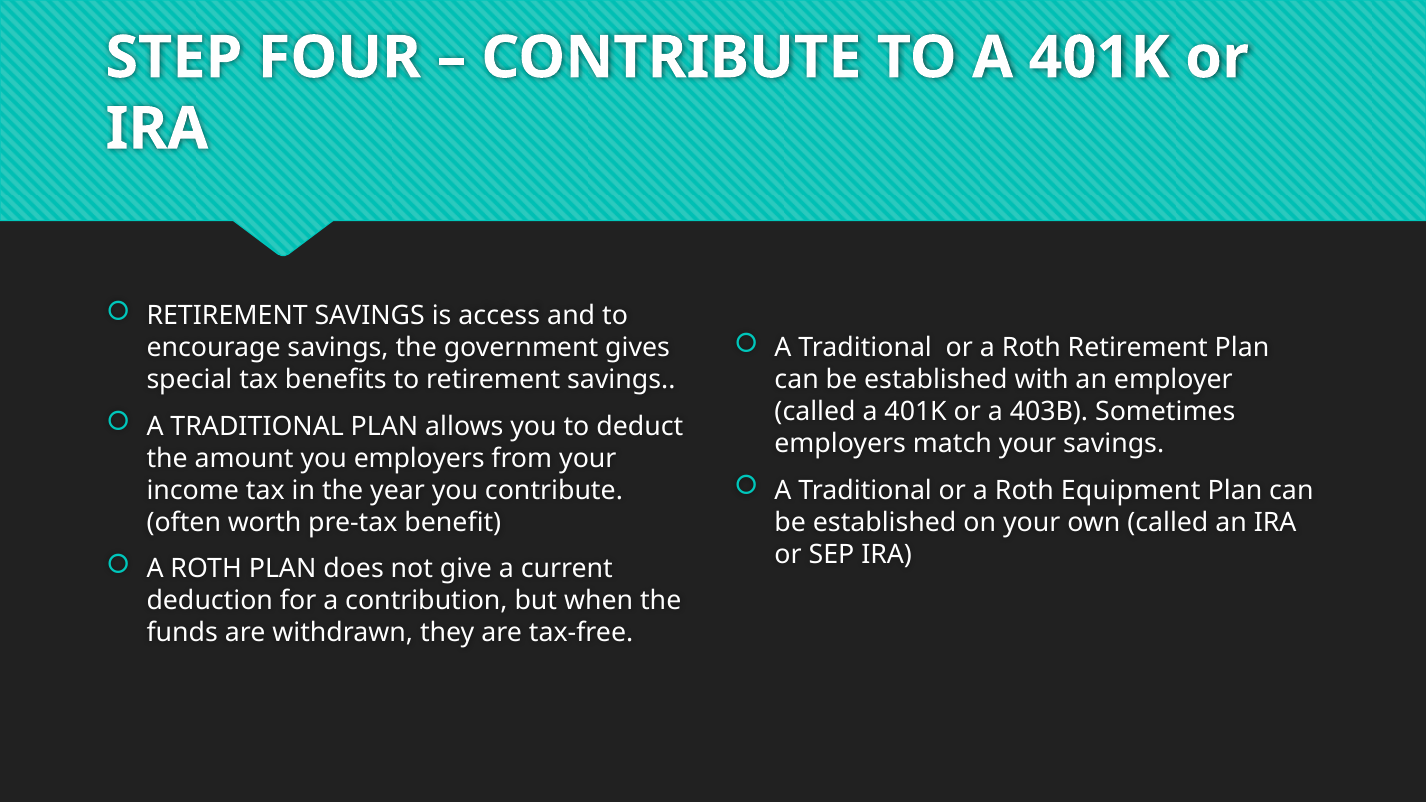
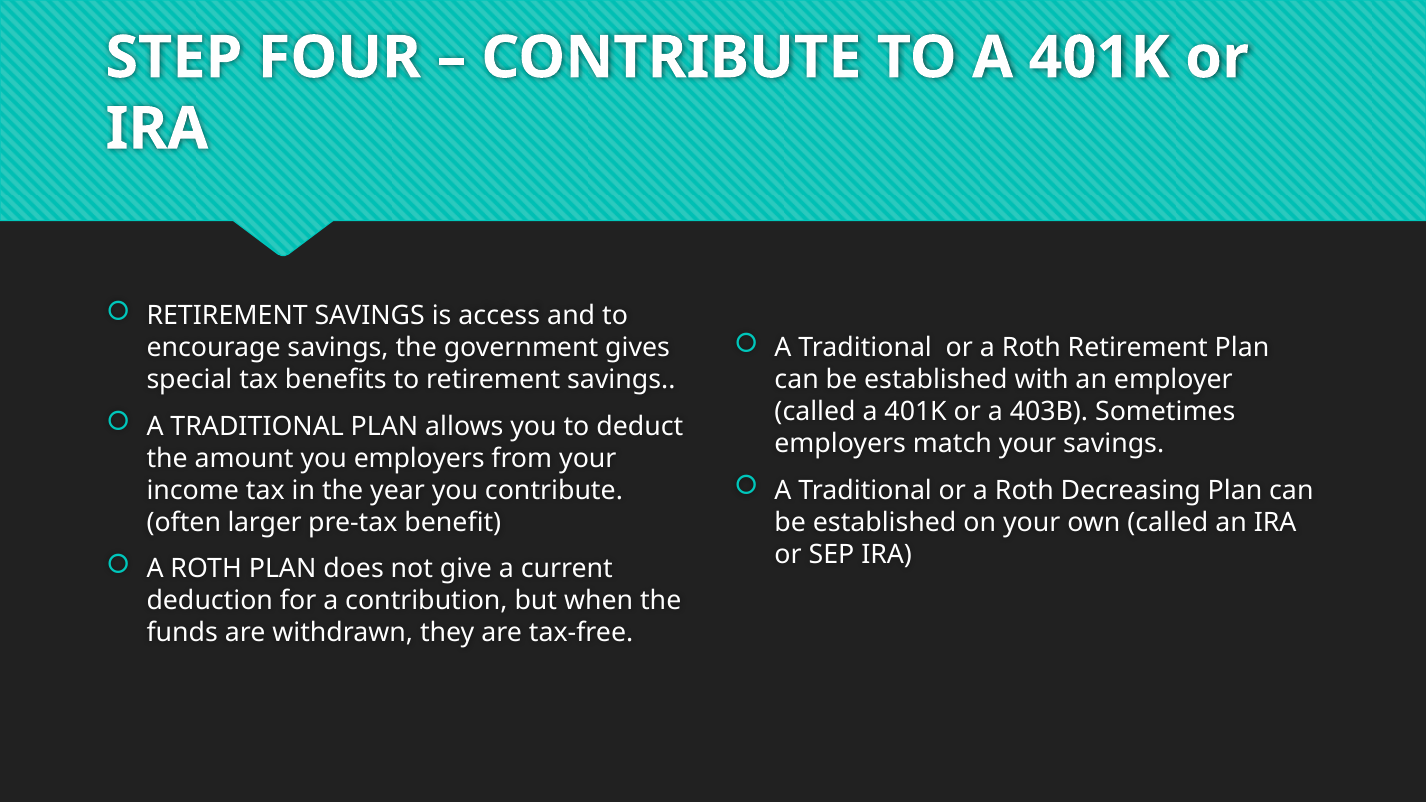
Equipment: Equipment -> Decreasing (1131, 491)
worth: worth -> larger (265, 523)
